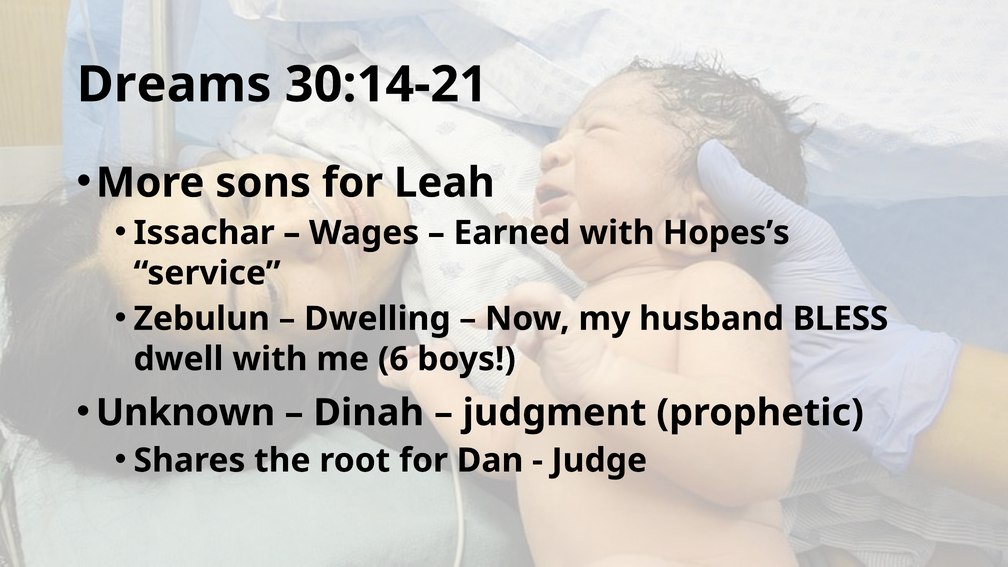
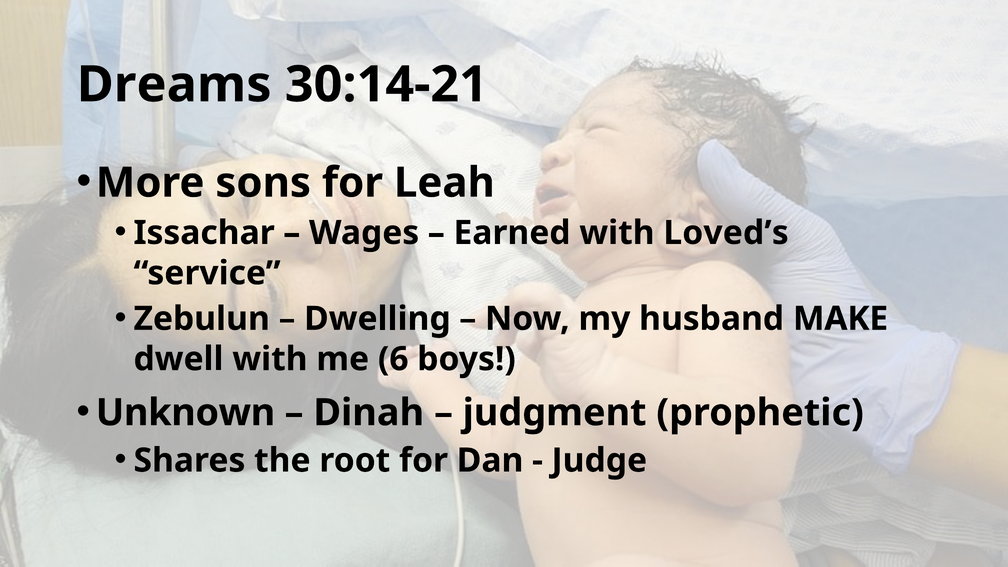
Hopes’s: Hopes’s -> Loved’s (726, 233)
BLESS: BLESS -> MAKE (840, 319)
